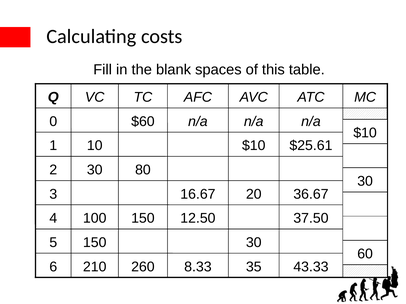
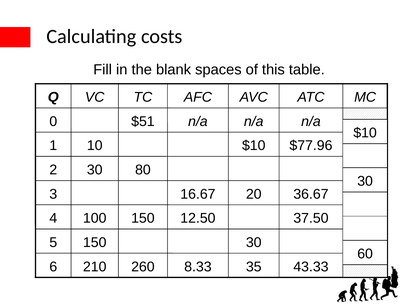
$60: $60 -> $51 (143, 122)
$25.61: $25.61 -> $77.96 (311, 146)
